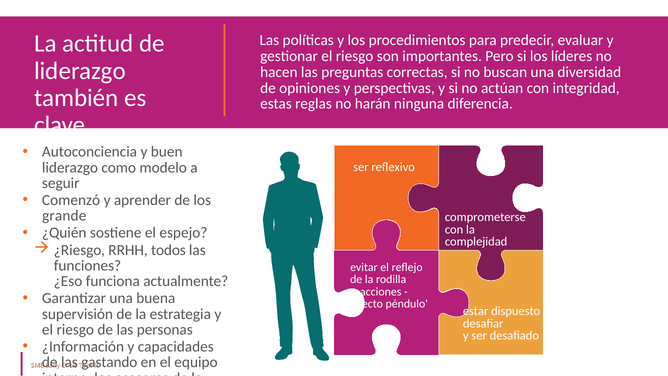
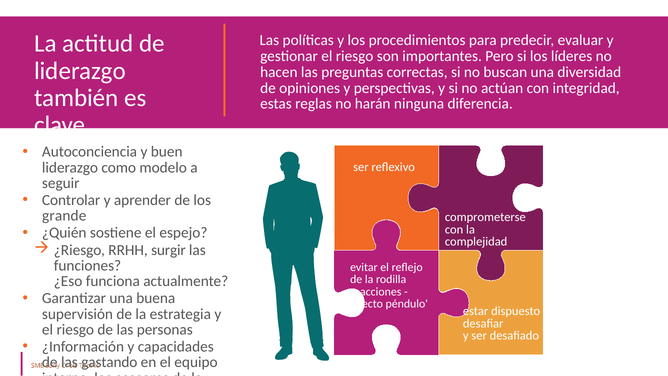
Comenzó: Comenzó -> Controlar (71, 200)
todos: todos -> surgir (168, 250)
